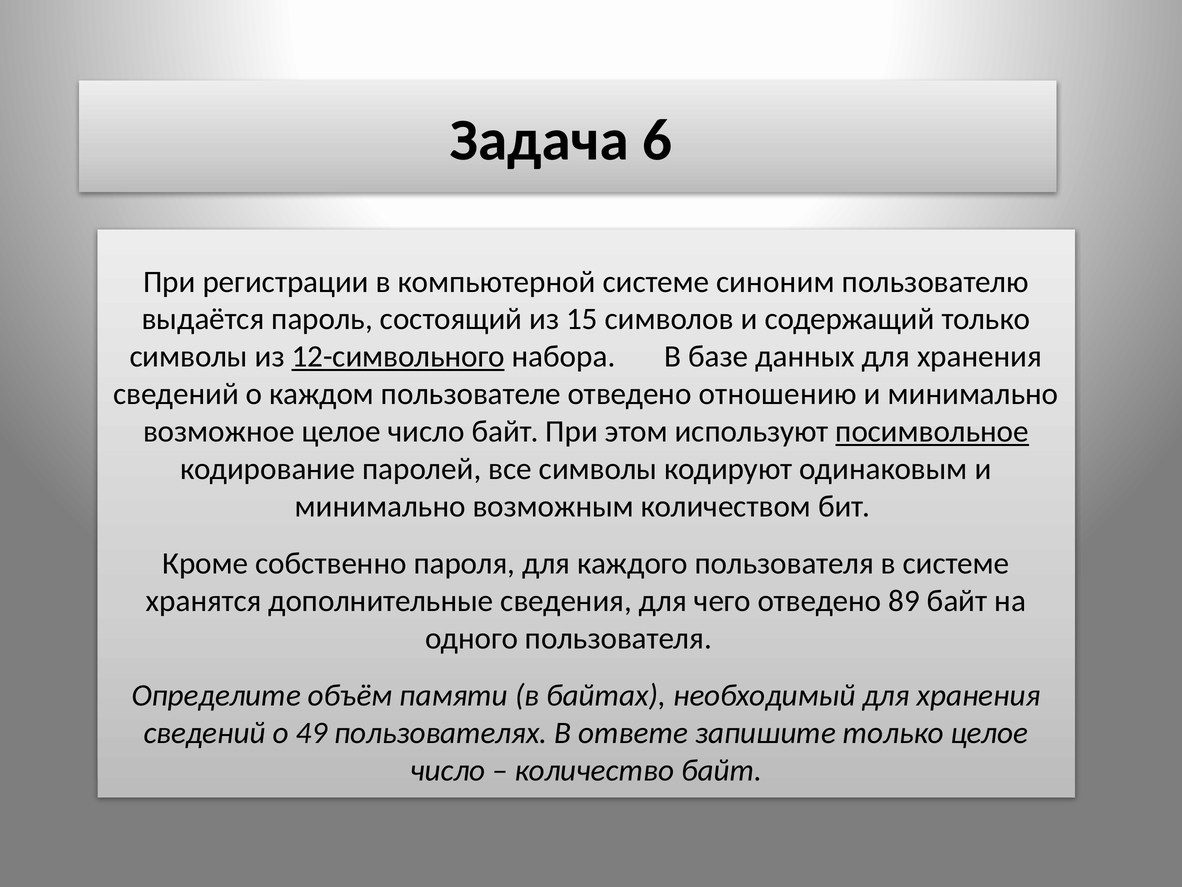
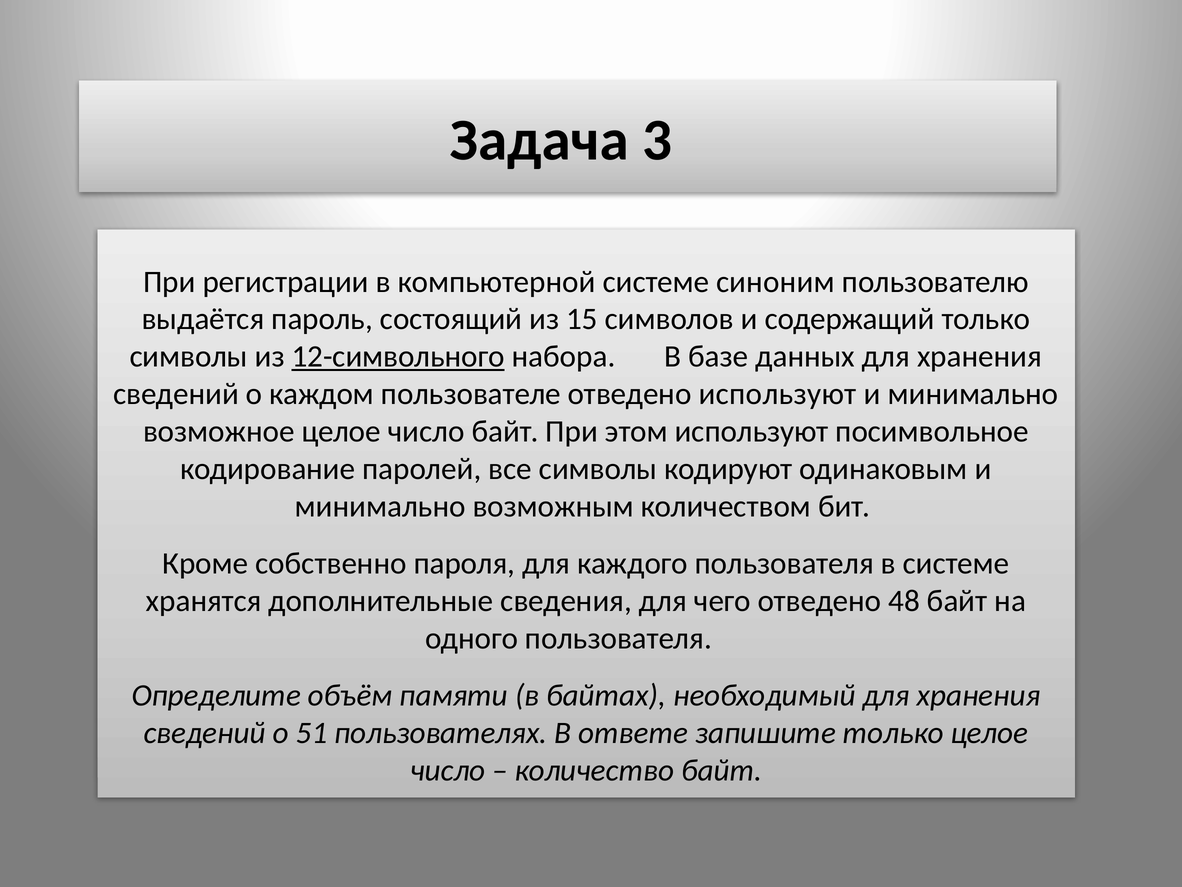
6: 6 -> 3 (657, 140)
отведено отношению: отношению -> используют (778, 394)
посимвольное underline: present -> none (932, 431)
89: 89 -> 48 (904, 601)
49: 49 -> 51 (312, 733)
